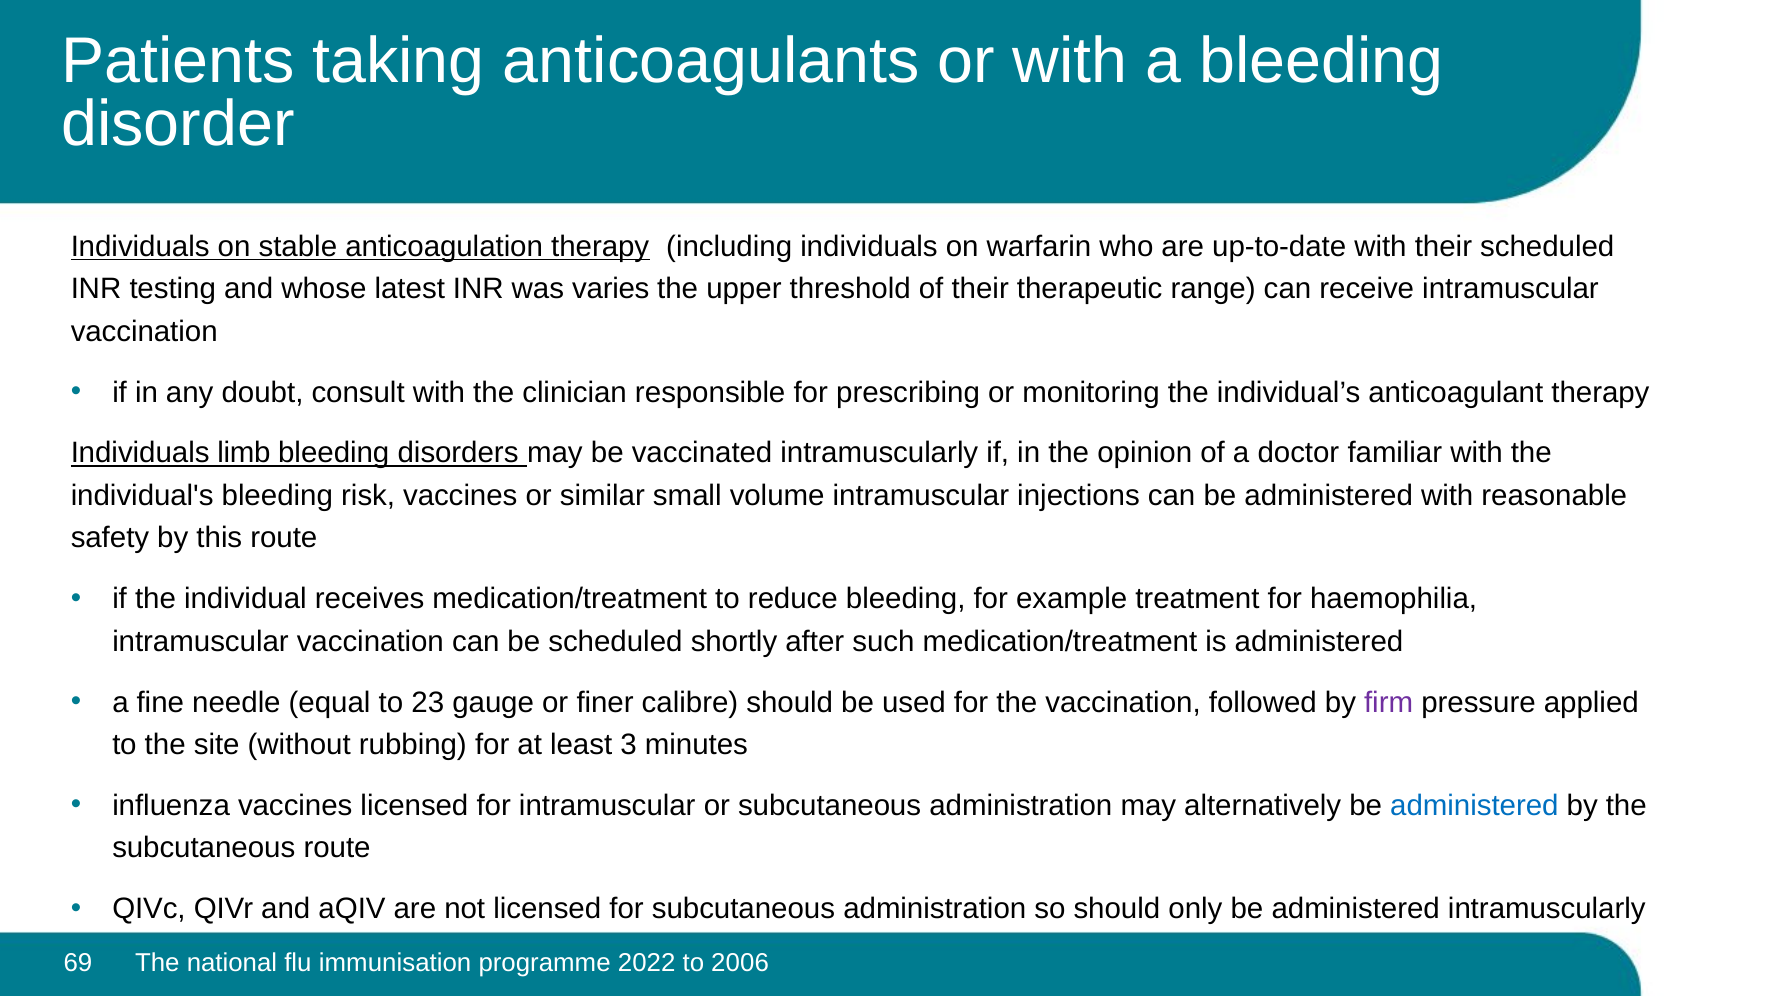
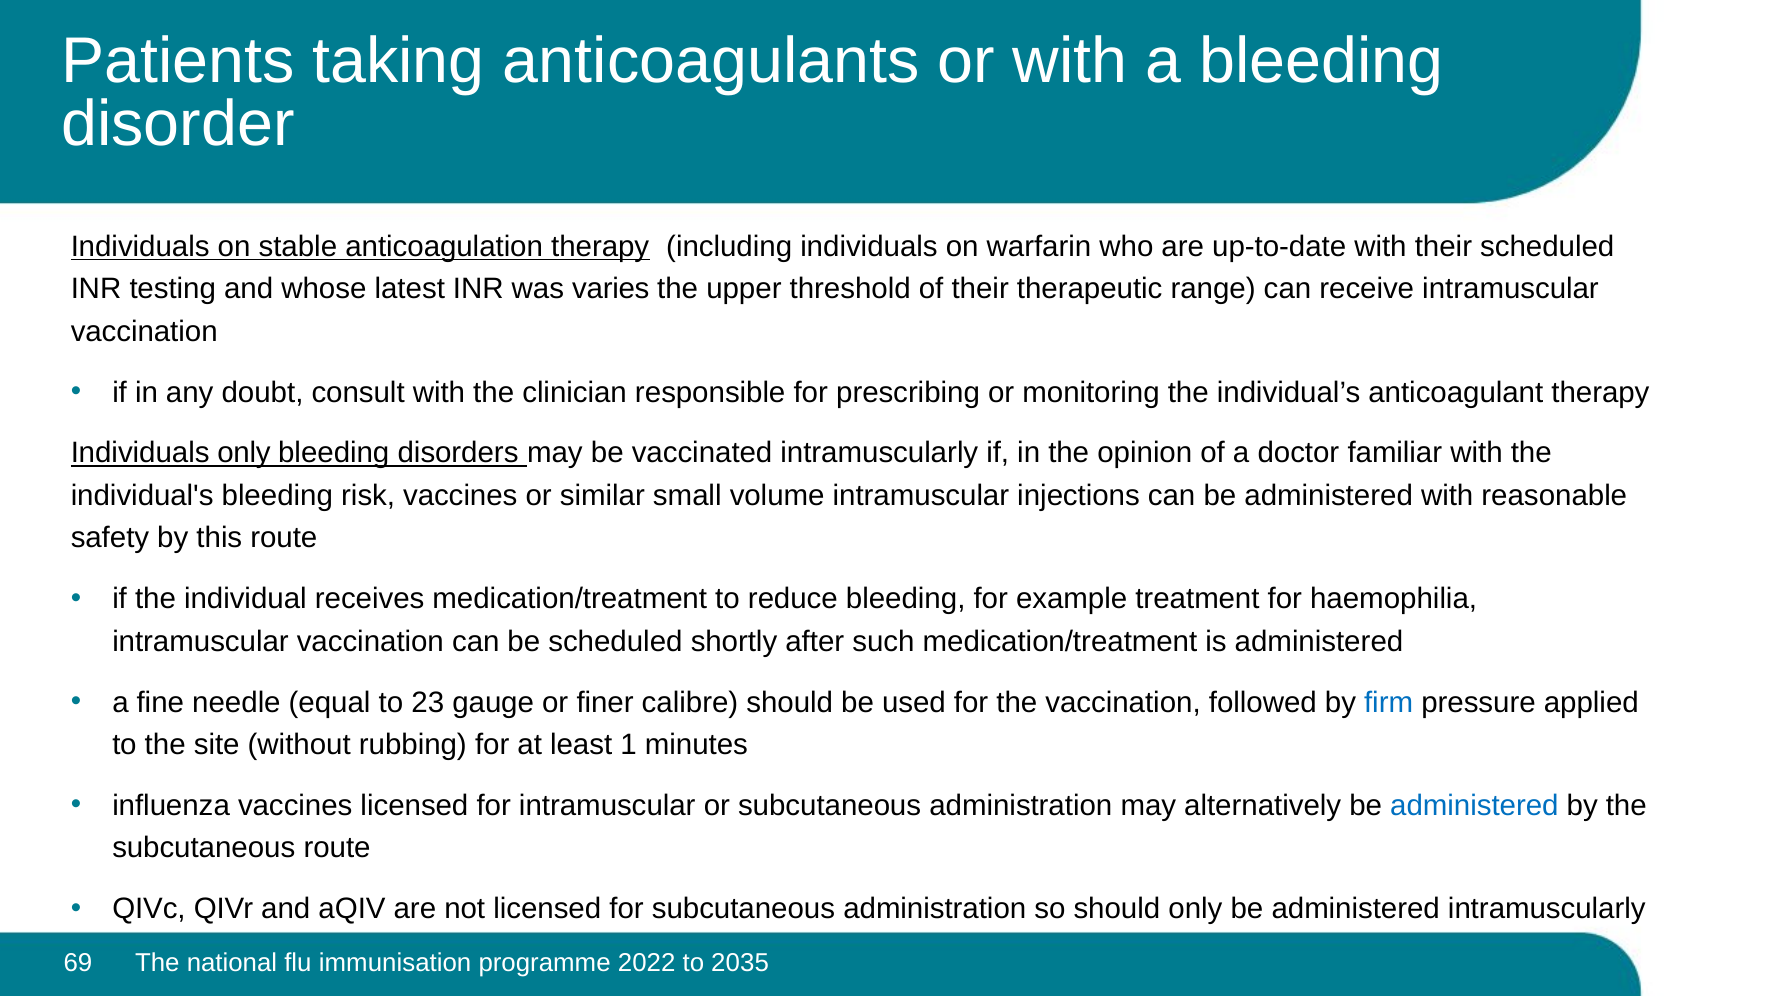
Individuals limb: limb -> only (244, 453)
firm colour: purple -> blue (1389, 703)
3: 3 -> 1 (629, 745)
2006: 2006 -> 2035 (740, 963)
